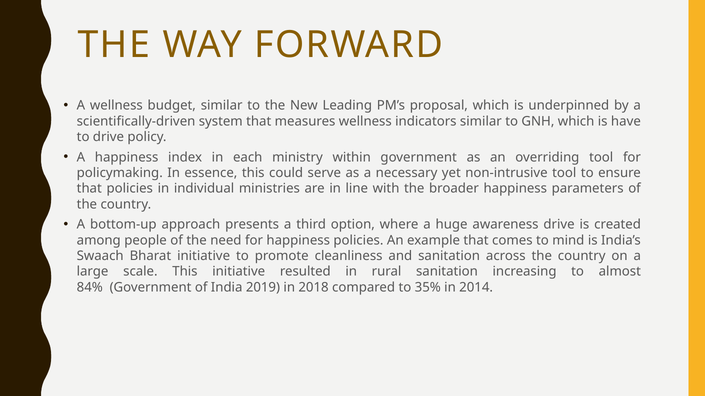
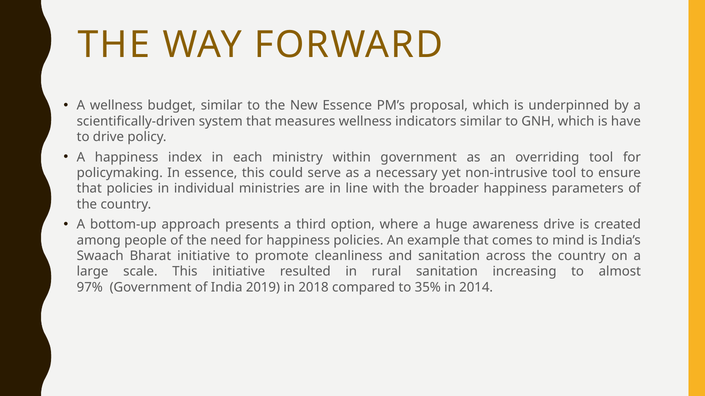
New Leading: Leading -> Essence (347, 106)
84%: 84% -> 97% (90, 288)
